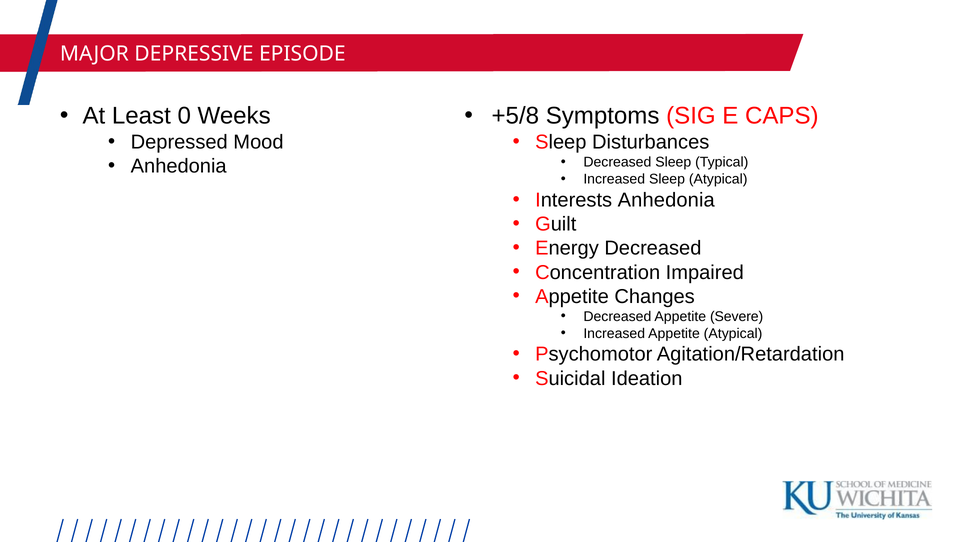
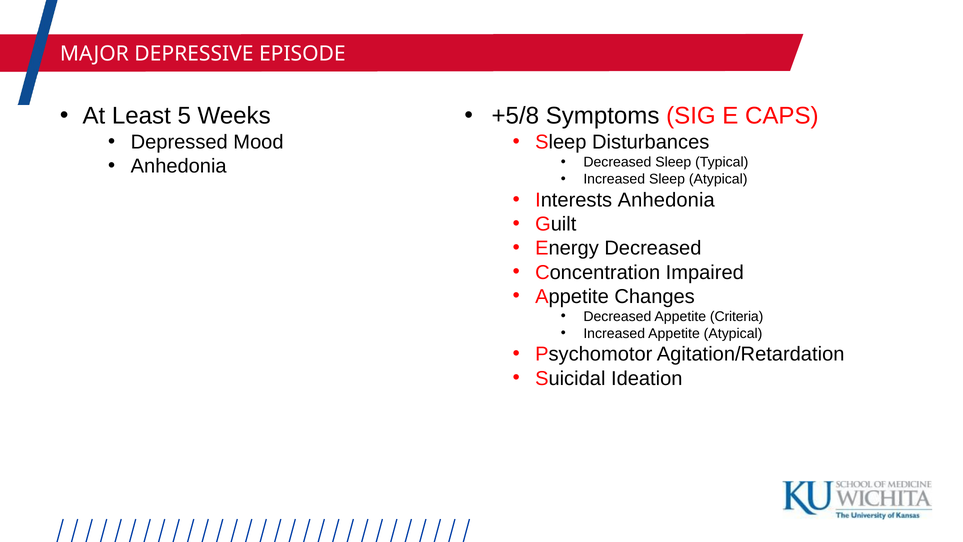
0: 0 -> 5 (184, 116)
Severe: Severe -> Criteria (737, 316)
